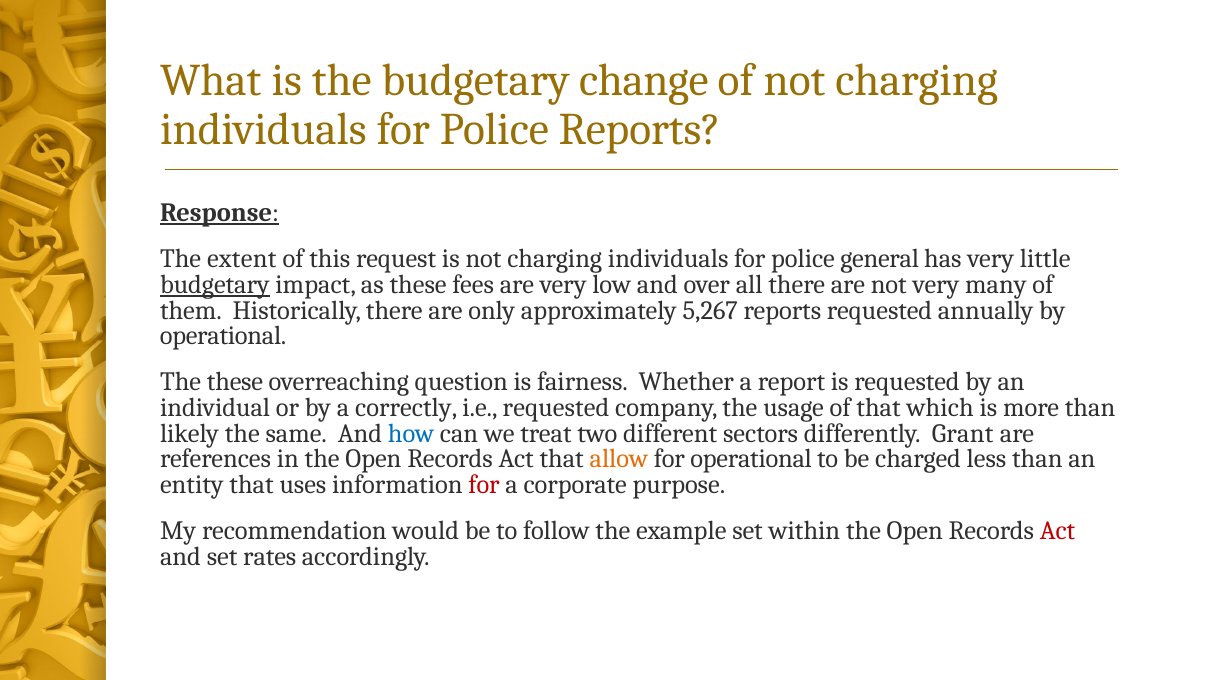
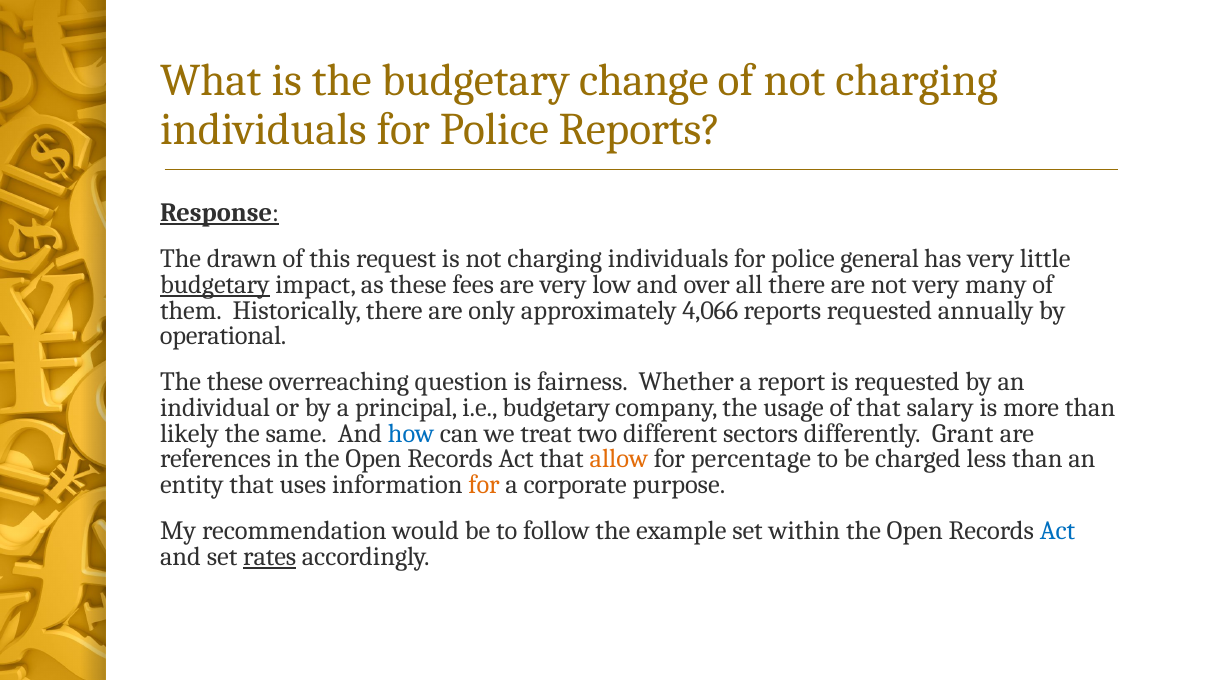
extent: extent -> drawn (242, 259)
5,267: 5,267 -> 4,066 (710, 310)
correctly: correctly -> principal (406, 408)
i.e requested: requested -> budgetary (556, 408)
which: which -> salary (940, 408)
for operational: operational -> percentage (751, 459)
for colour: red -> orange (484, 485)
Act colour: red -> blue (1058, 531)
rates underline: none -> present (270, 557)
